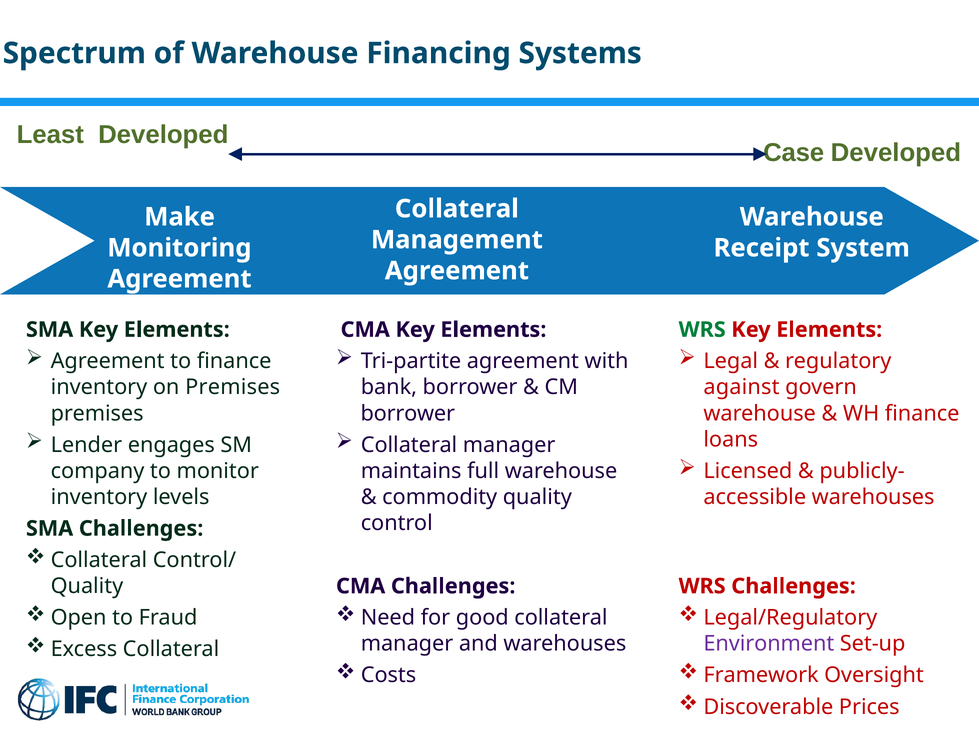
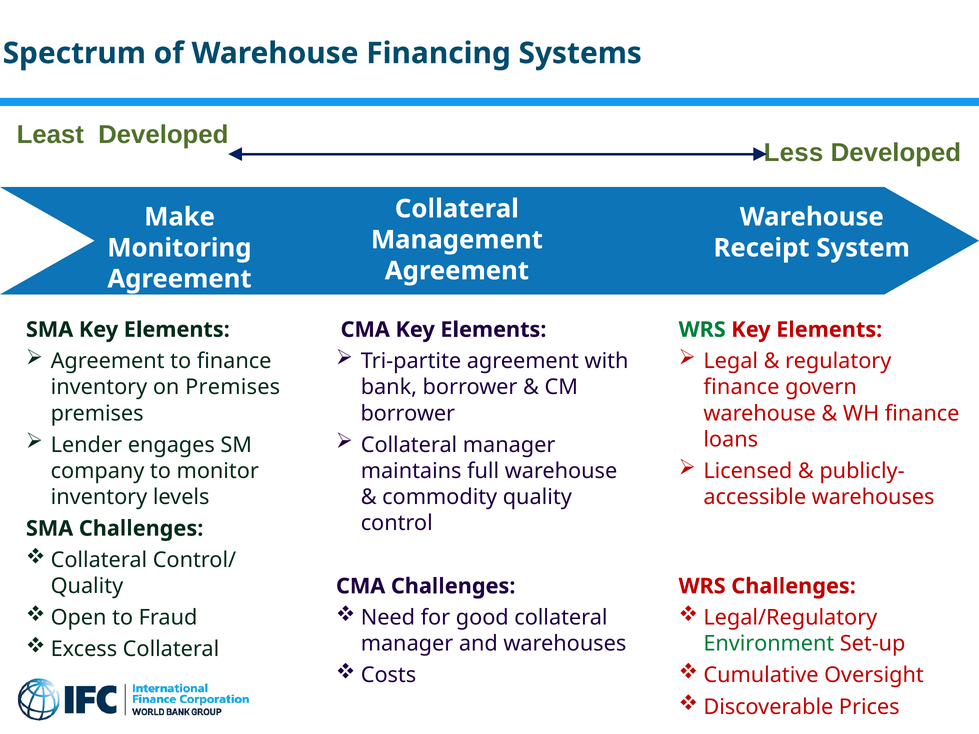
Case: Case -> Less (793, 153)
against: against -> finance (741, 387)
Environment colour: purple -> green (769, 644)
Framework: Framework -> Cumulative (761, 676)
